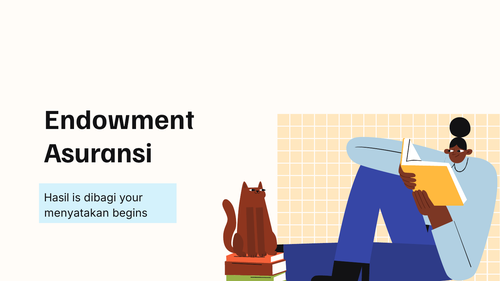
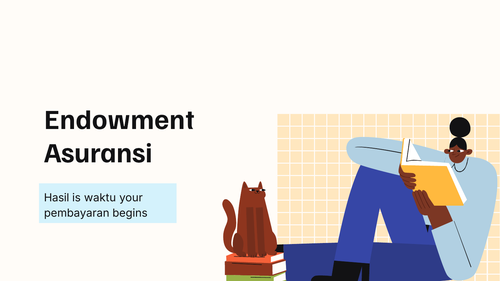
dibagi: dibagi -> waktu (100, 198)
menyatakan: menyatakan -> pembayaran (77, 213)
